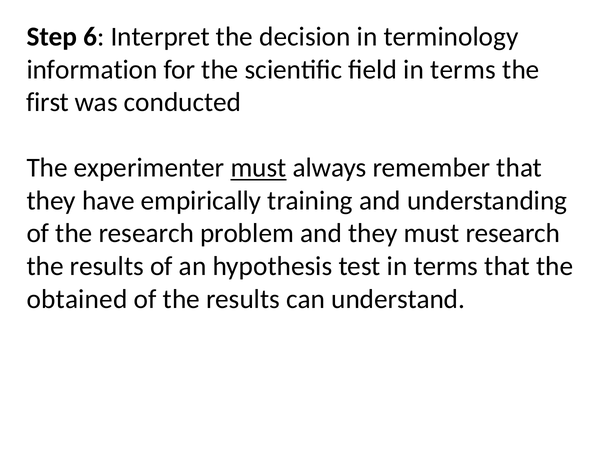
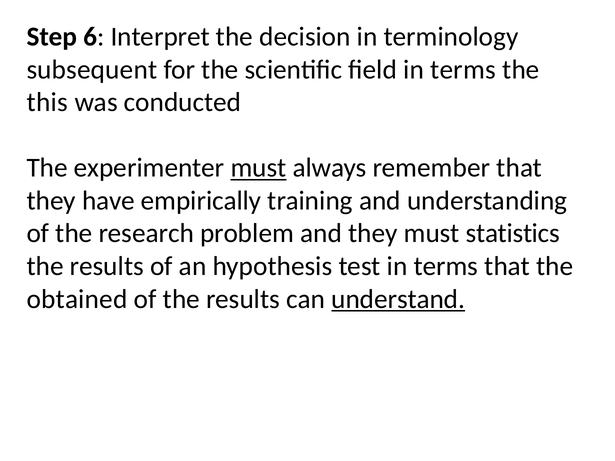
information: information -> subsequent (92, 70)
first: first -> this (47, 102)
must research: research -> statistics (513, 234)
understand underline: none -> present (398, 299)
